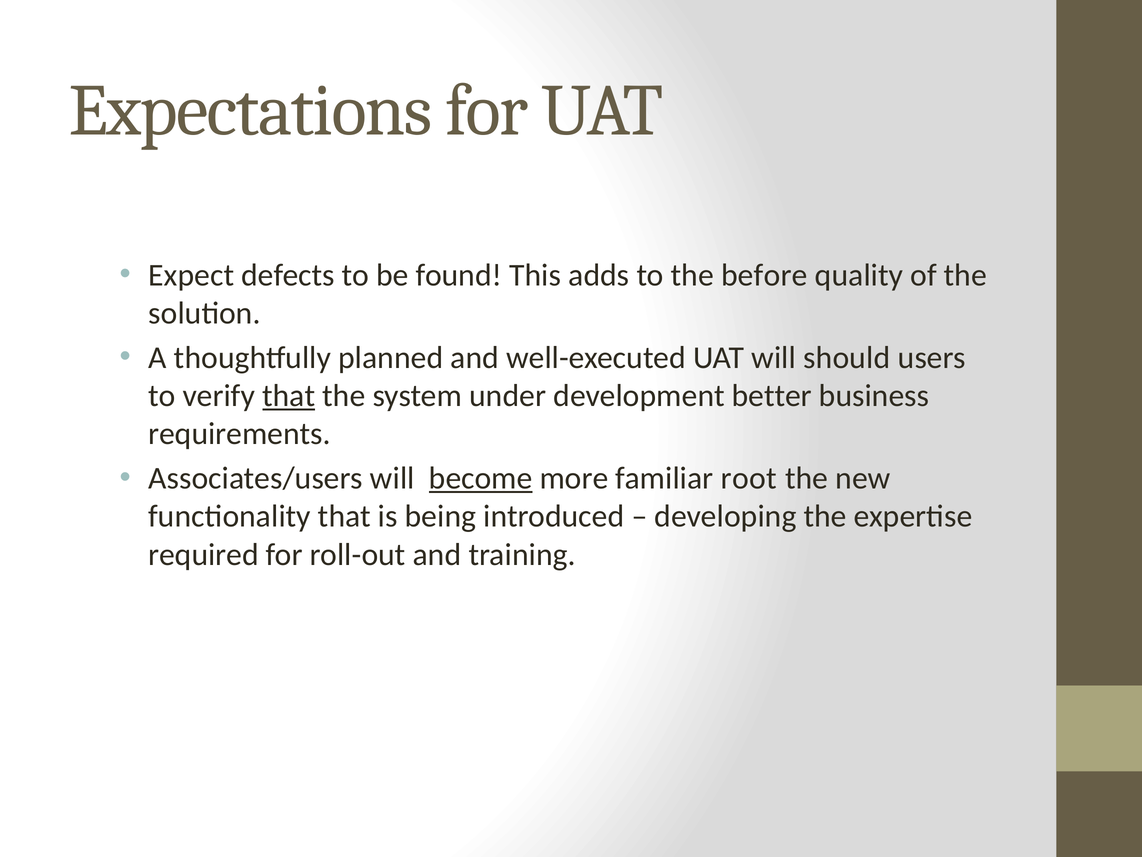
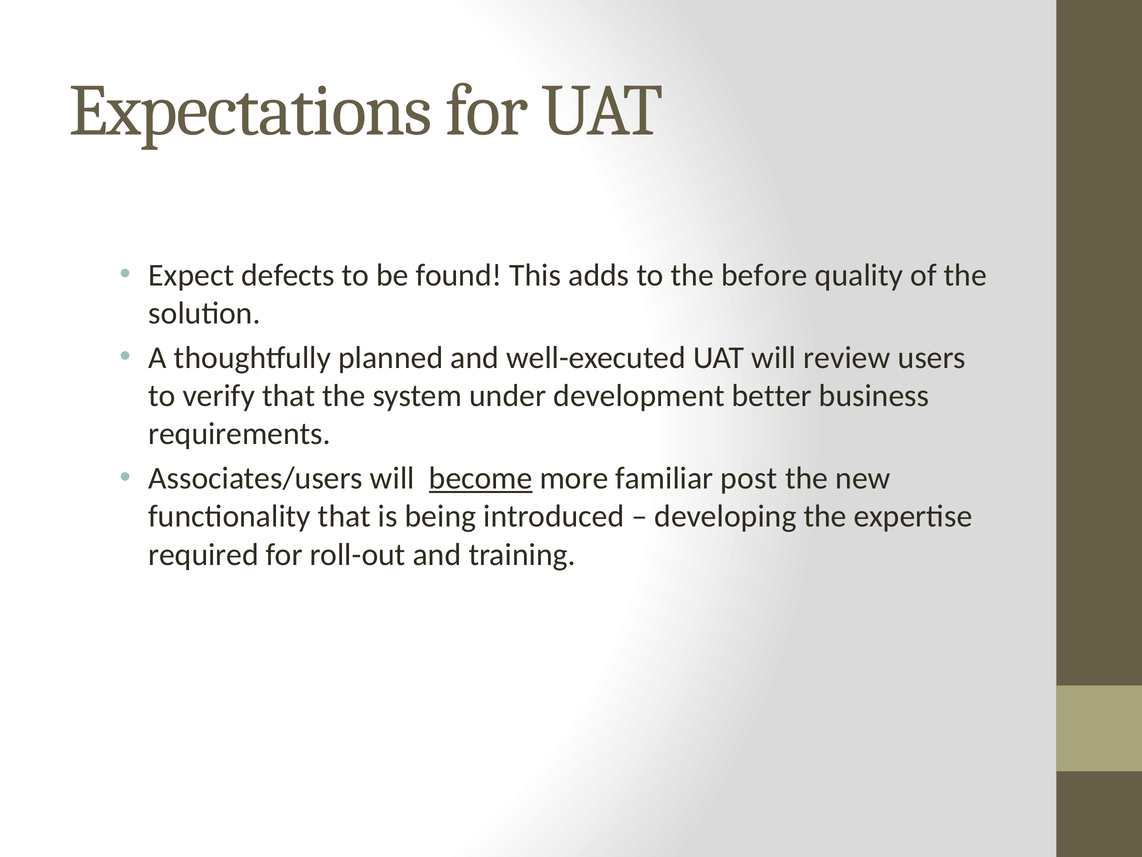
should: should -> review (847, 358)
that underline: present -> none (289, 396)
root: root -> post (749, 478)
